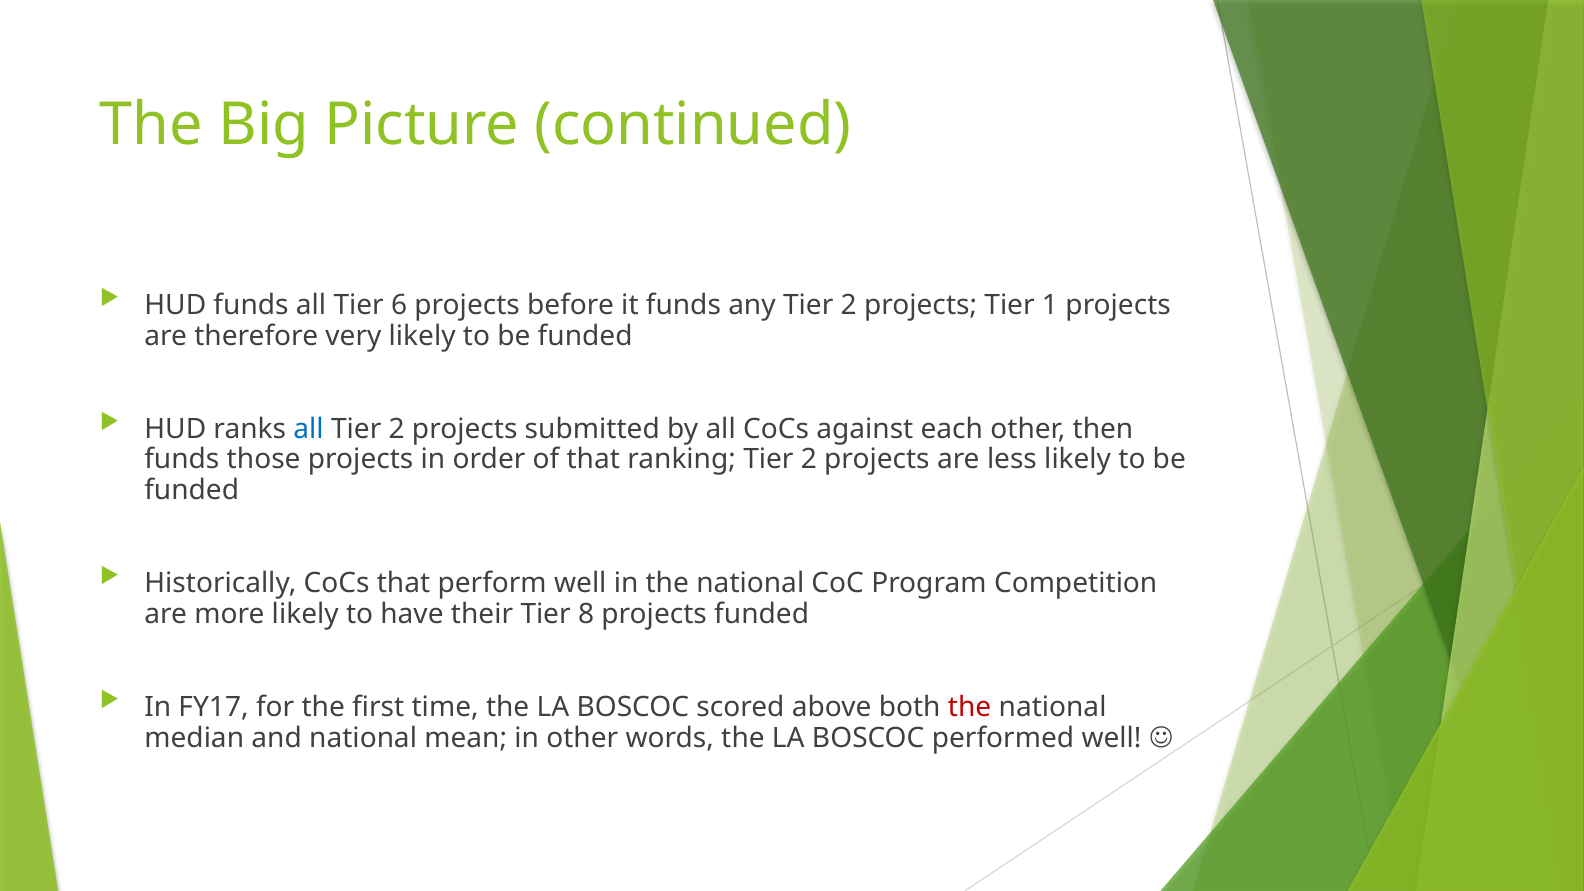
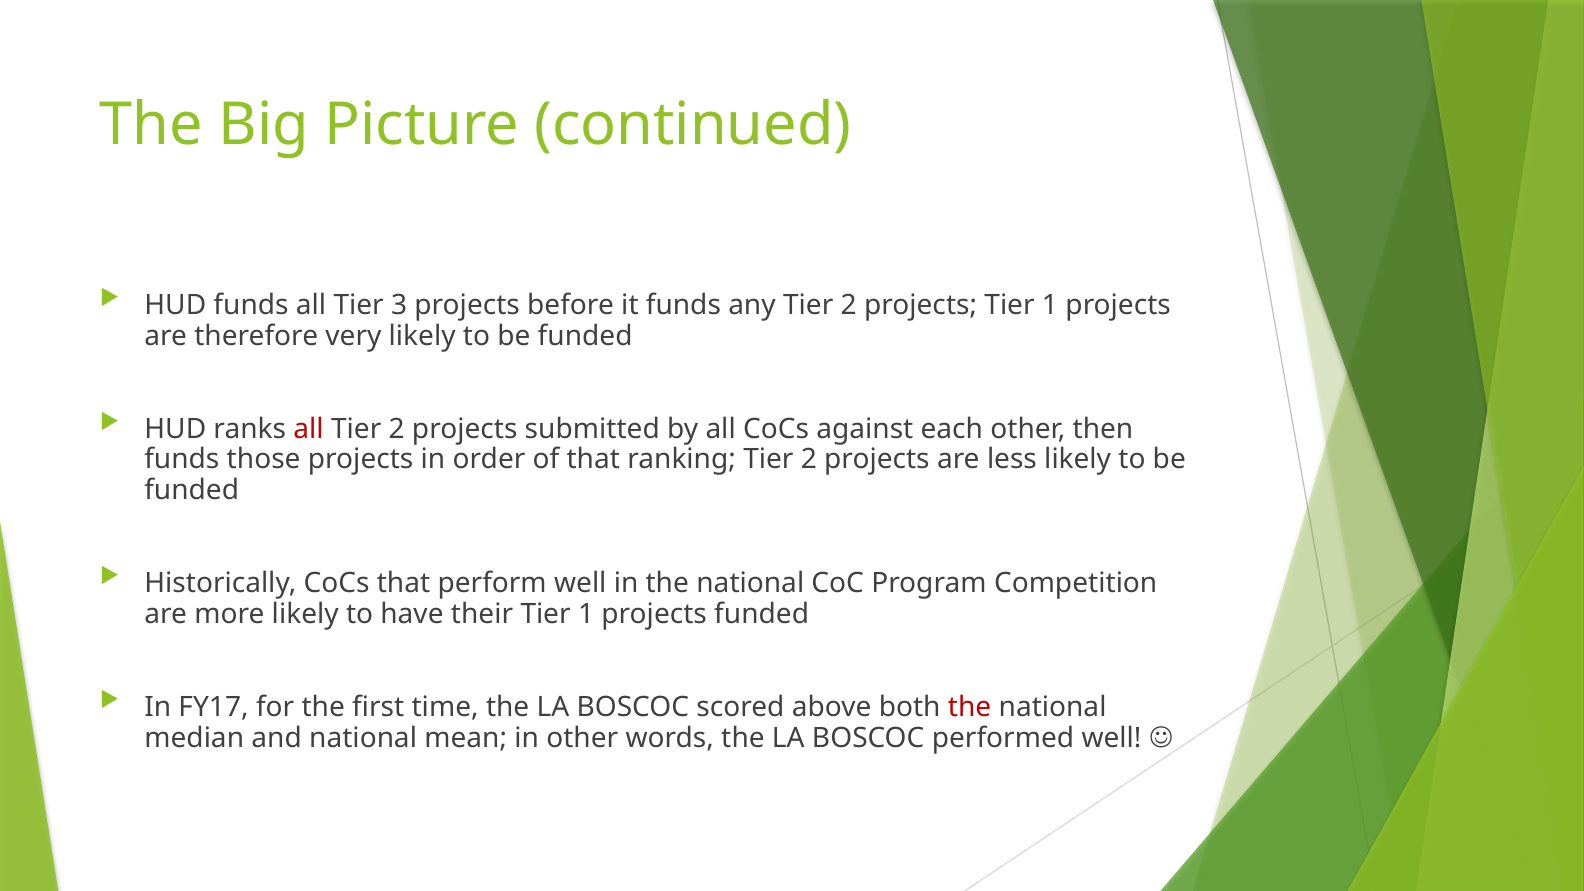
6: 6 -> 3 (399, 305)
all colour: blue -> red (309, 429)
their Tier 8: 8 -> 1 (586, 614)
